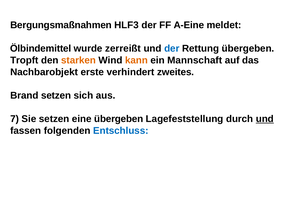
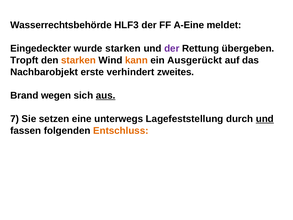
Bergungsmaßnahmen: Bergungsmaßnahmen -> Wasserrechtsbehörde (61, 25)
Ölbindemittel: Ölbindemittel -> Eingedeckter (41, 49)
wurde zerreißt: zerreißt -> starken (123, 49)
der colour: blue -> purple (172, 49)
Mannschaft: Mannschaft -> Ausgerückt (195, 60)
Brand setzen: setzen -> wegen (56, 95)
aus underline: none -> present (106, 95)
eine übergeben: übergeben -> unterwegs (119, 119)
Entschluss colour: blue -> orange (121, 131)
